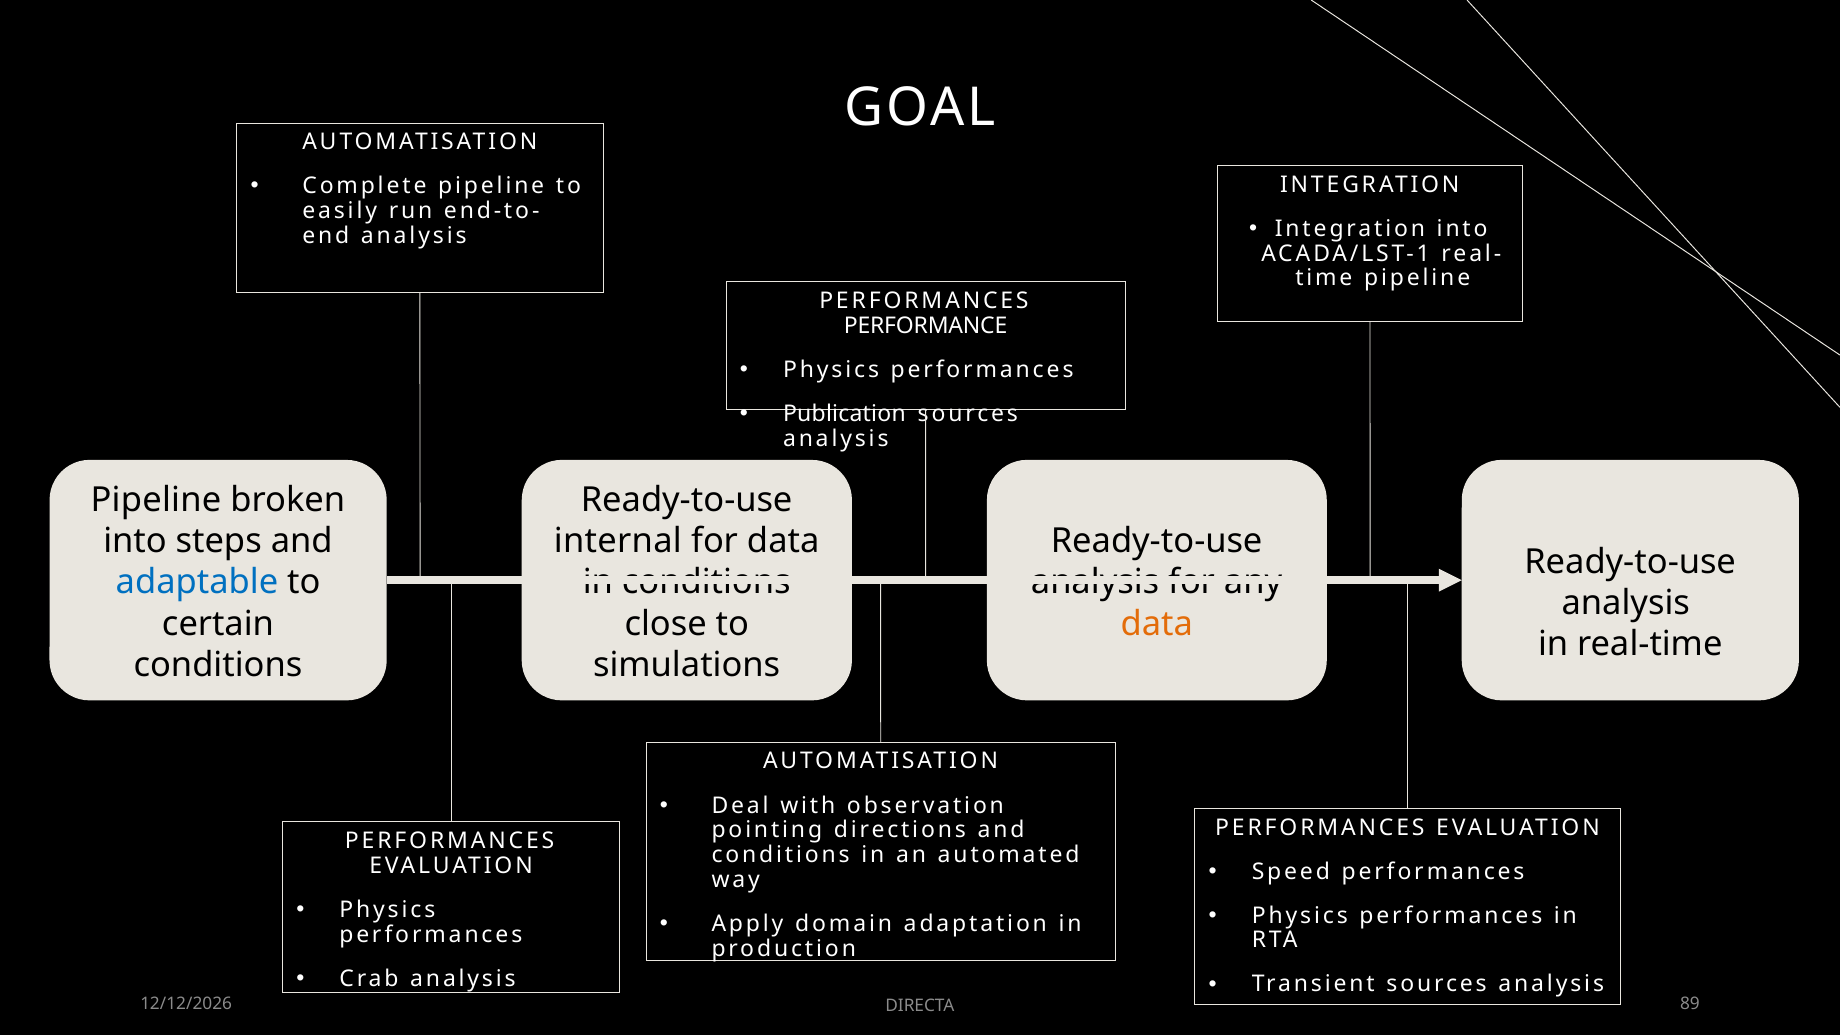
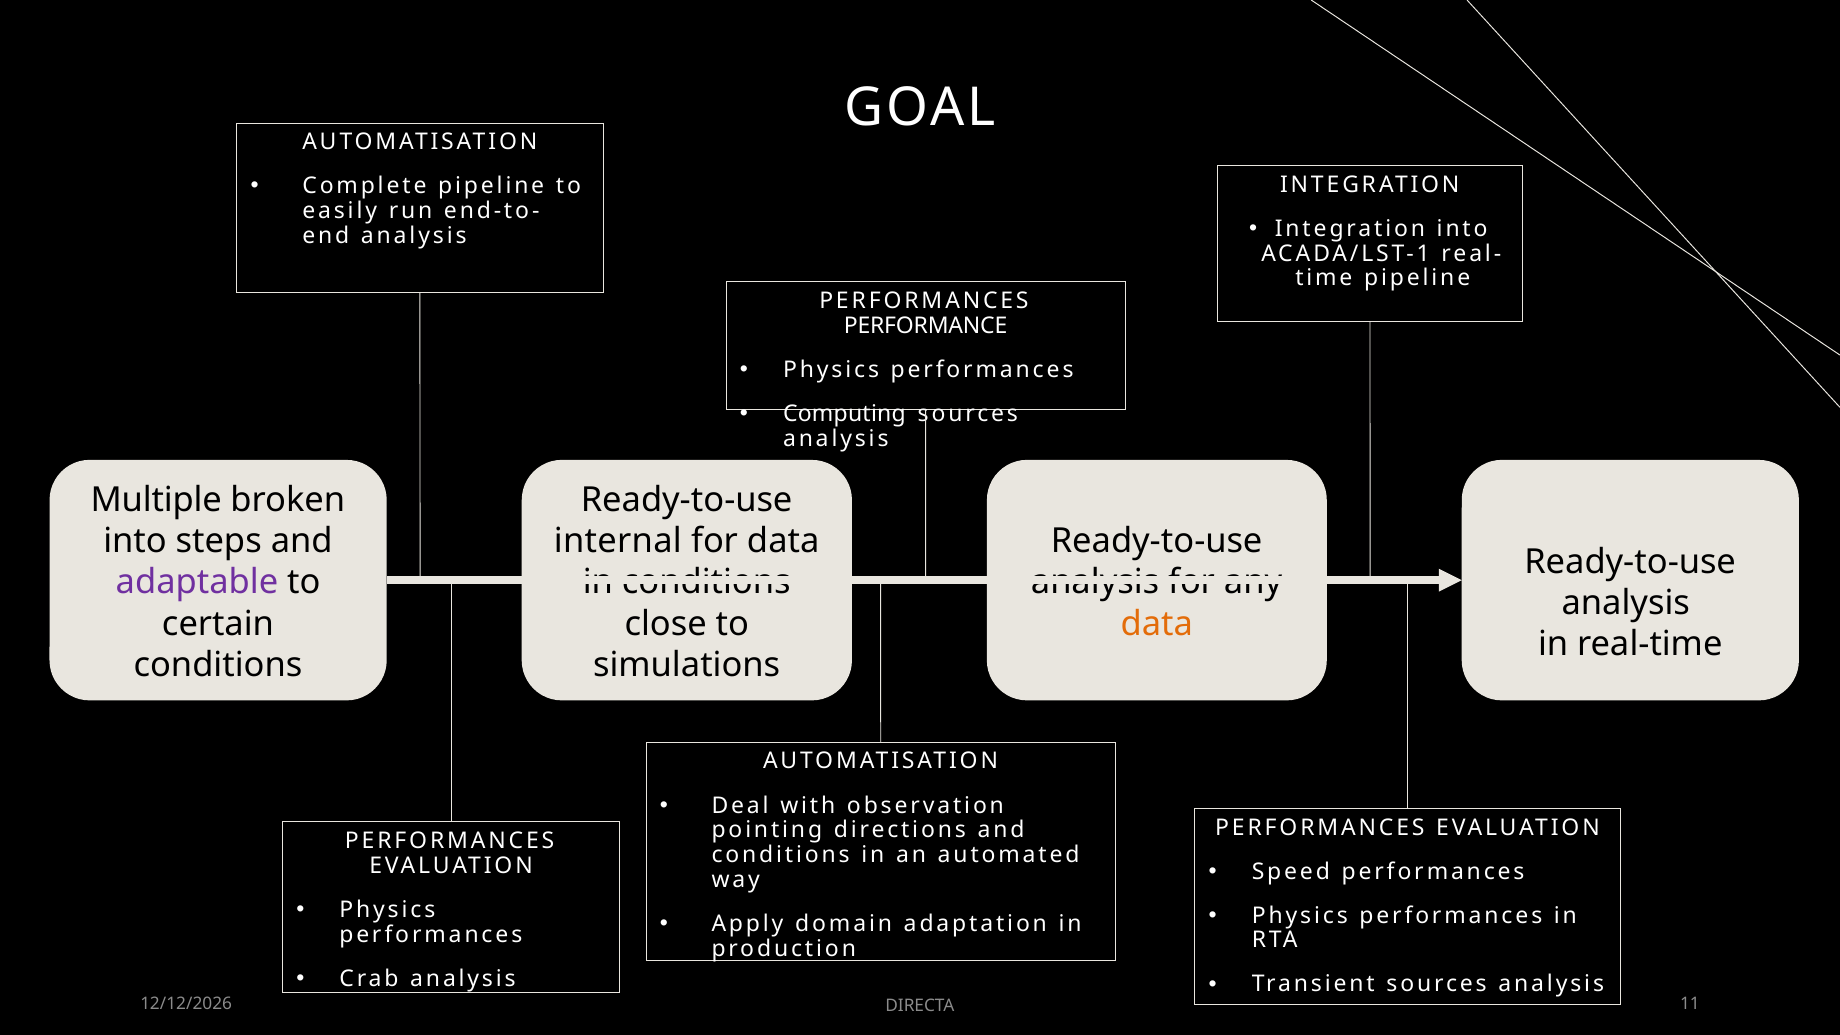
Publication: Publication -> Computing (844, 414)
Pipeline: Pipeline -> Multiple (156, 500)
adaptable colour: blue -> purple (197, 582)
89: 89 -> 11 (1690, 1004)
